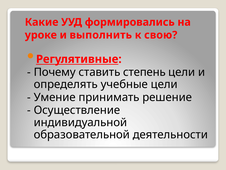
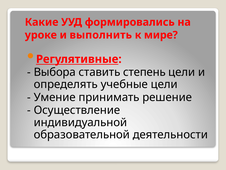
свою: свою -> мире (161, 35)
Почему: Почему -> Выбора (55, 72)
